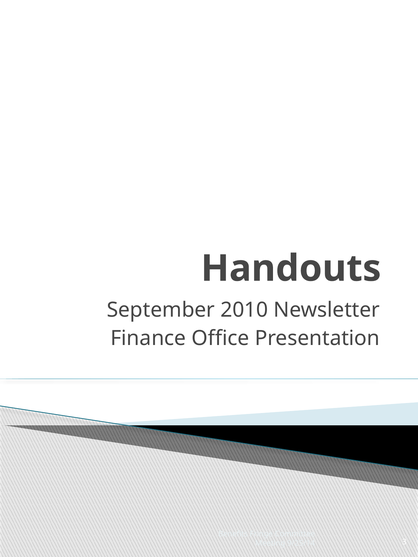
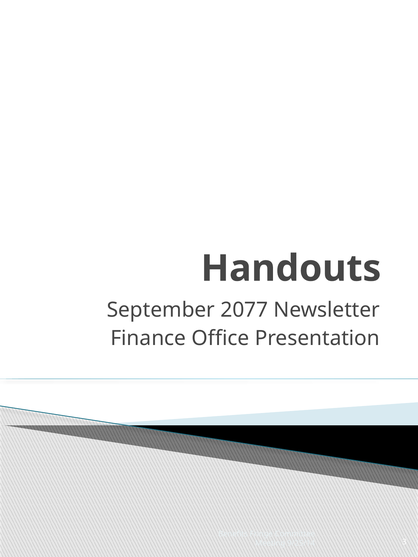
2010: 2010 -> 2077 (244, 310)
